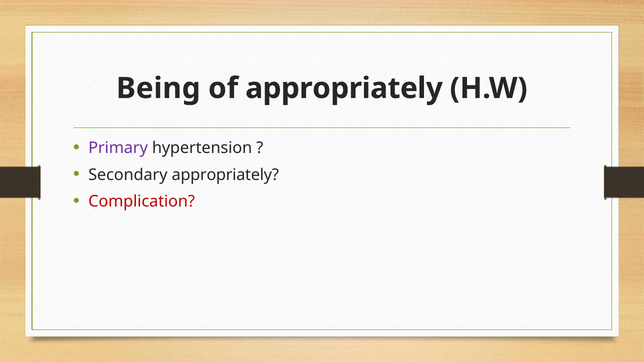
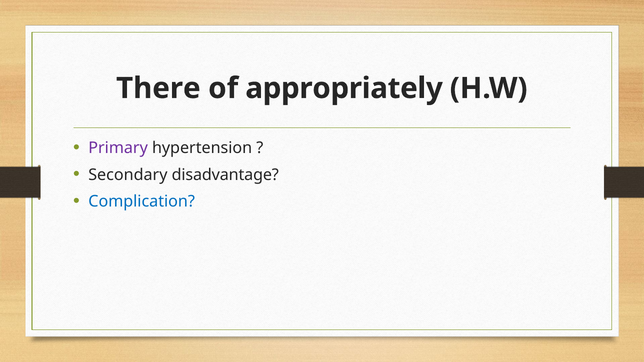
Being: Being -> There (158, 88)
Secondary appropriately: appropriately -> disadvantage (225, 175)
Complication colour: red -> blue (142, 201)
